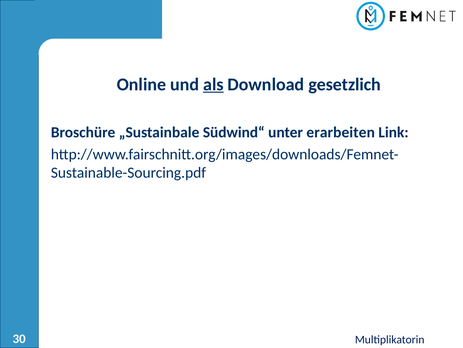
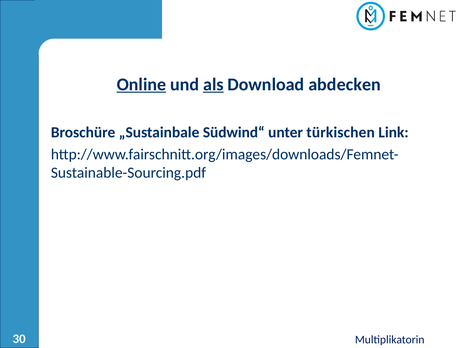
Online underline: none -> present (141, 84)
gesetzlich: gesetzlich -> abdecken (345, 84)
erarbeiten: erarbeiten -> türkischen (341, 132)
